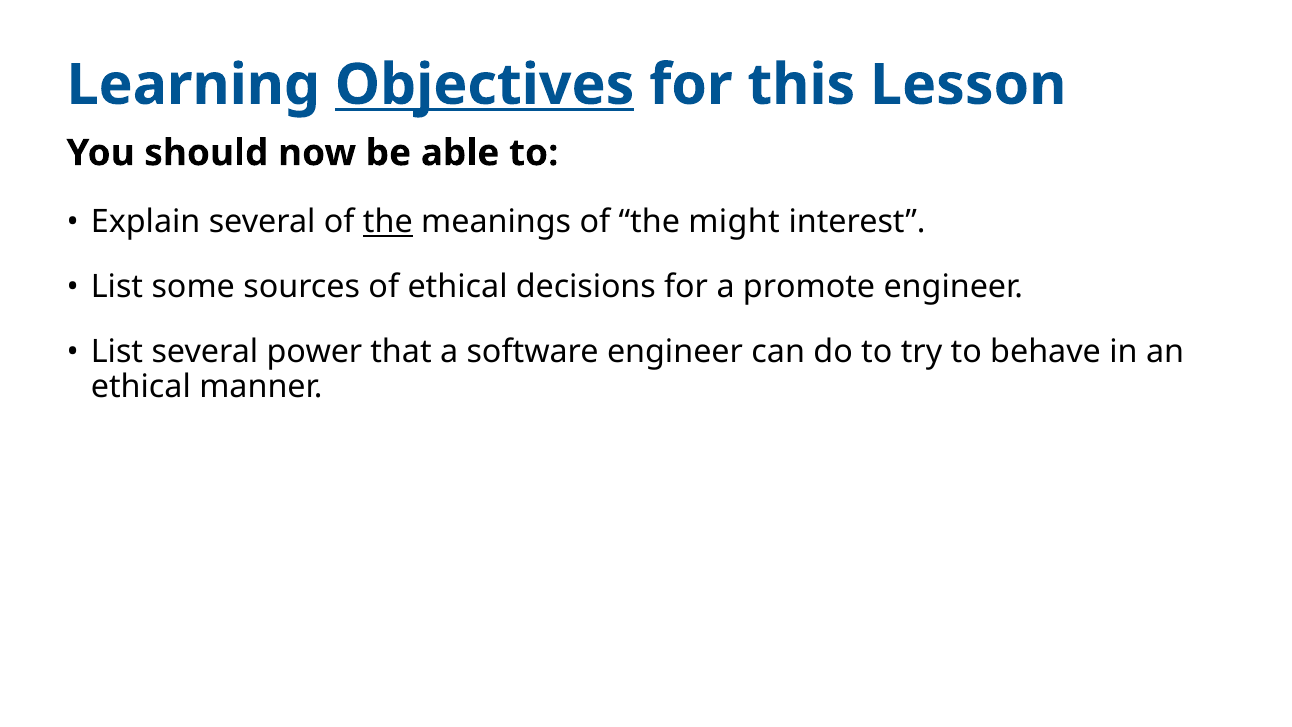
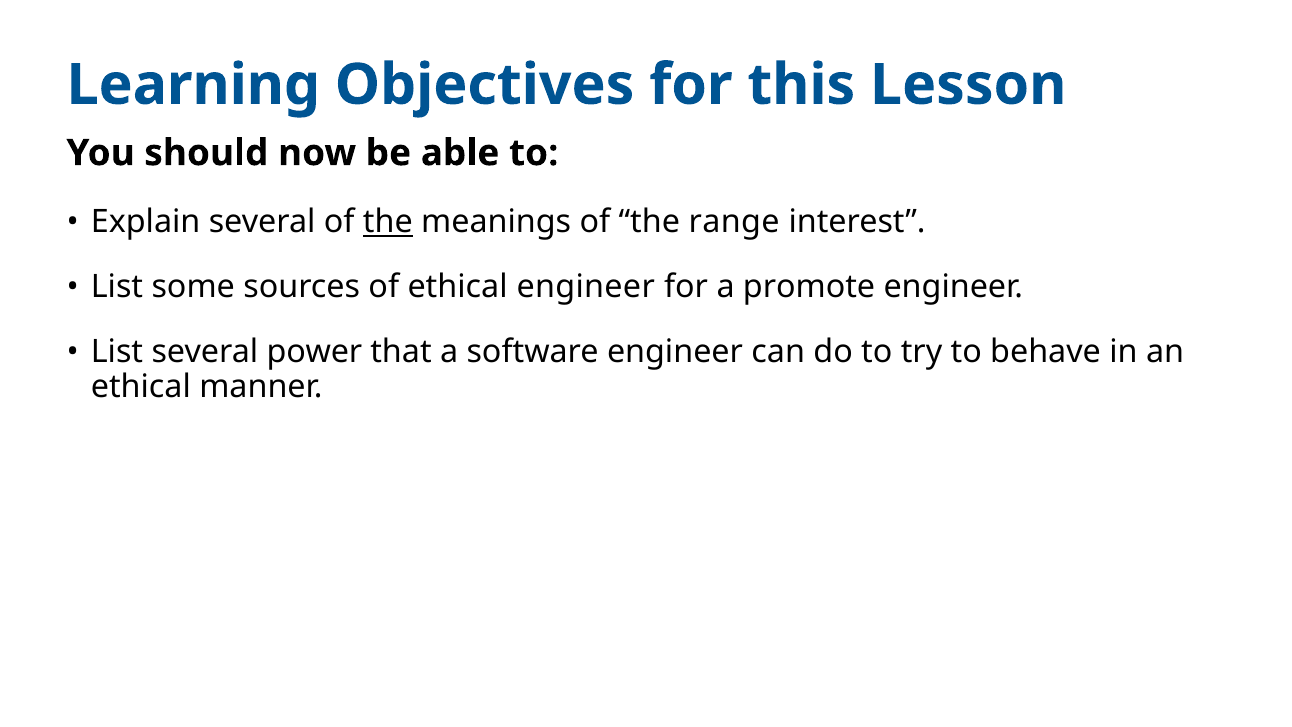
Objectives underline: present -> none (485, 85)
might: might -> range (734, 222)
ethical decisions: decisions -> engineer (586, 287)
